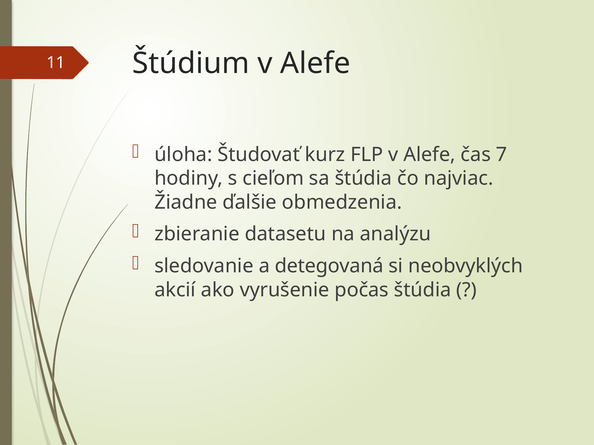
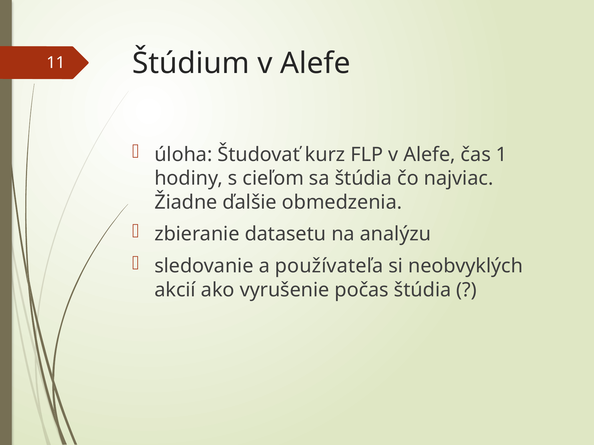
7: 7 -> 1 (502, 155)
detegovaná: detegovaná -> používateľa (329, 266)
